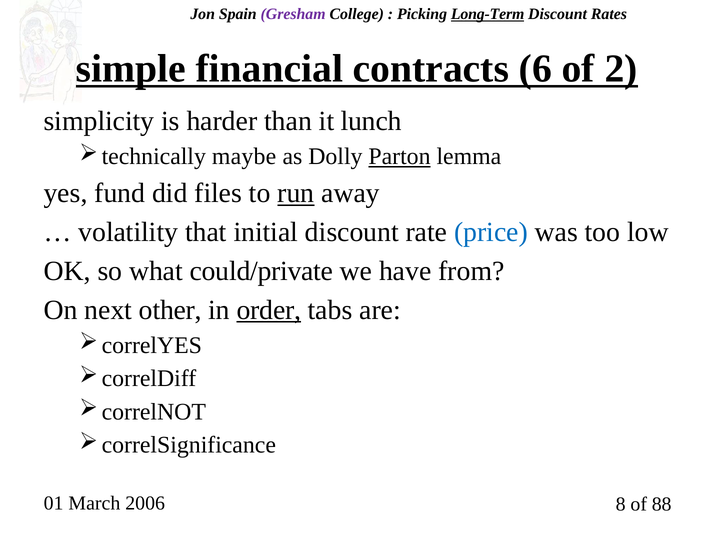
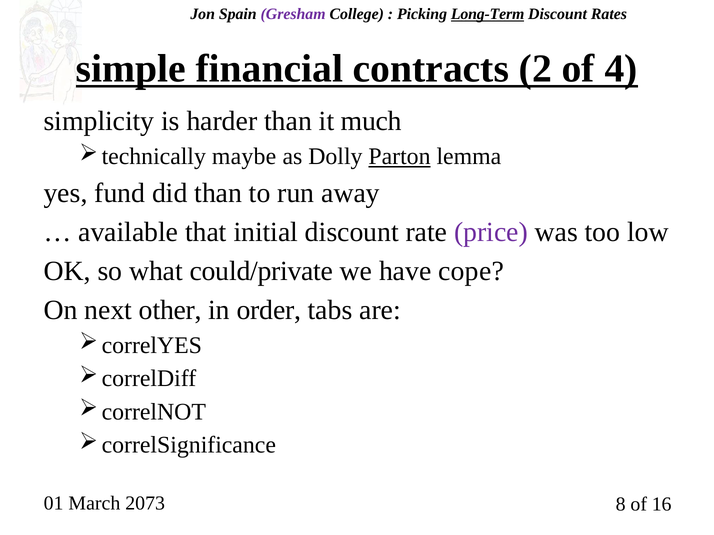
6: 6 -> 2 (535, 69)
2: 2 -> 4 (621, 69)
lunch: lunch -> much (371, 121)
did files: files -> than (218, 193)
run underline: present -> none (296, 193)
volatility: volatility -> available (128, 232)
price colour: blue -> purple (491, 232)
from: from -> cope (471, 271)
order underline: present -> none (269, 310)
2006: 2006 -> 2073 (145, 504)
88: 88 -> 16 (662, 505)
